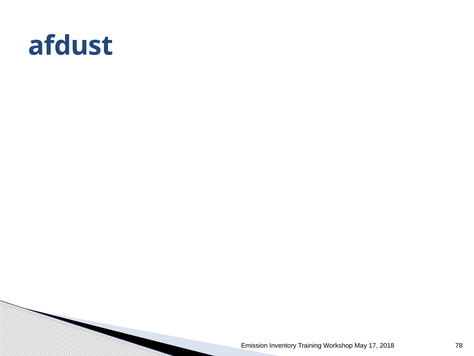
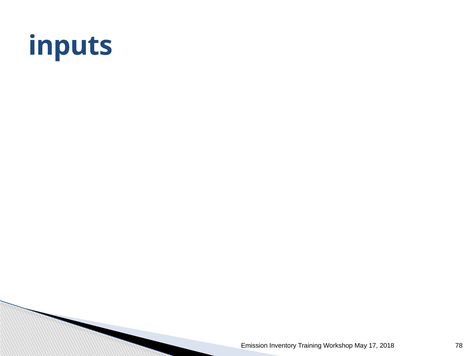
afdust: afdust -> inputs (71, 46)
